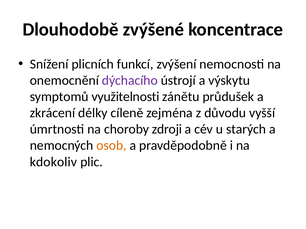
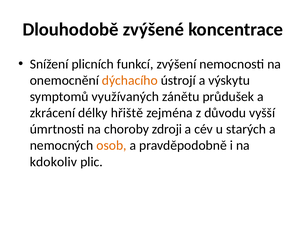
dýchacího colour: purple -> orange (130, 81)
využitelnosti: využitelnosti -> využívaných (125, 97)
cíleně: cíleně -> hřiště (127, 113)
